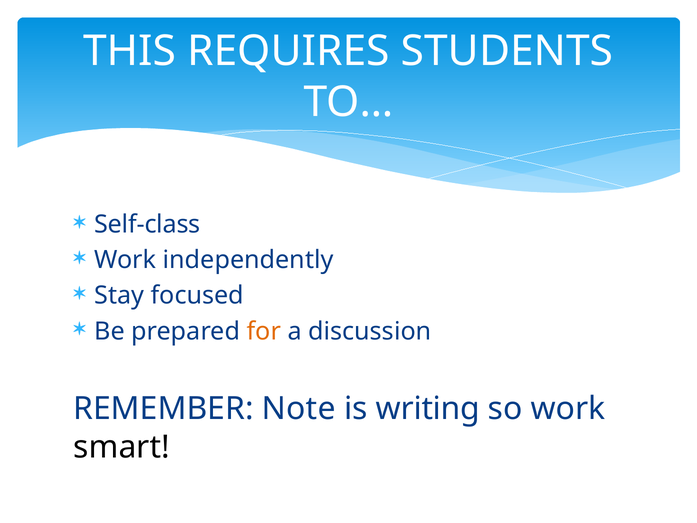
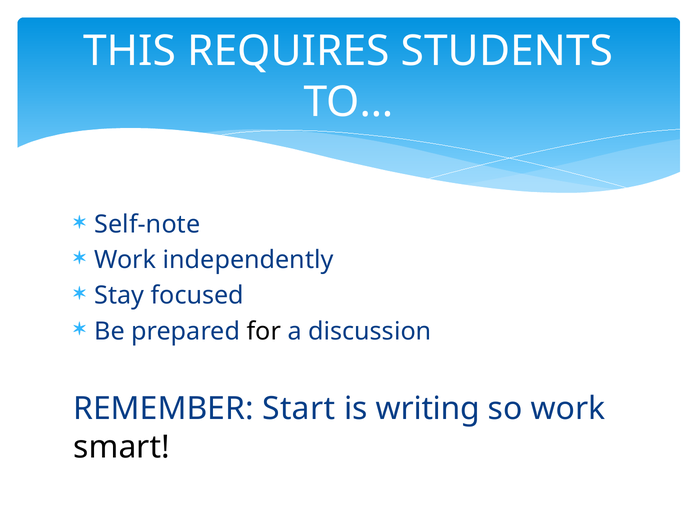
Self-class: Self-class -> Self-note (147, 224)
for colour: orange -> black (264, 331)
Note: Note -> Start (299, 408)
